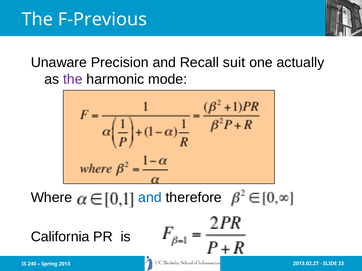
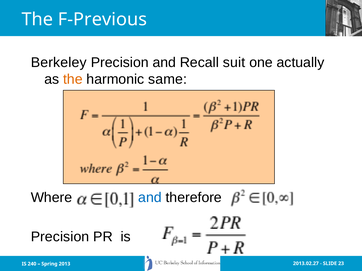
Unaware: Unaware -> Berkeley (59, 63)
the colour: purple -> orange (73, 79)
mode: mode -> same (168, 79)
California: California -> Precision (60, 237)
